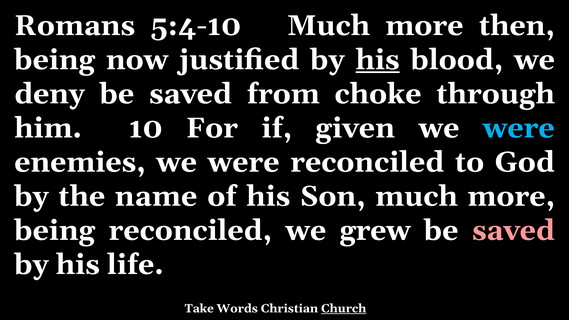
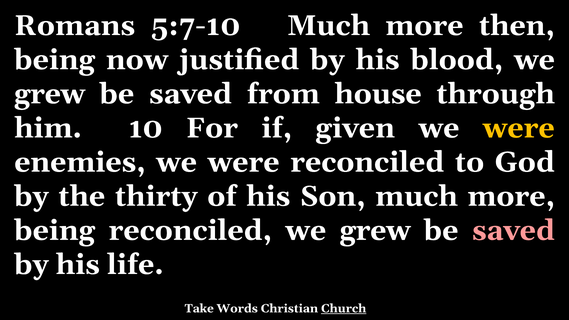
5:4-10: 5:4-10 -> 5:7-10 (196, 26)
his underline: present -> none (378, 60)
deny: deny -> grew (50, 94)
choke: choke -> house (378, 94)
were colour: light blue -> yellow (519, 128)
name: name -> thirty (156, 196)
